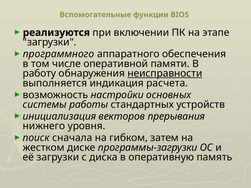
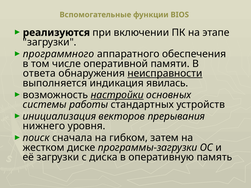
работу: работу -> ответа (39, 74)
расчета: расчета -> явилась (167, 83)
настройки underline: none -> present (117, 95)
